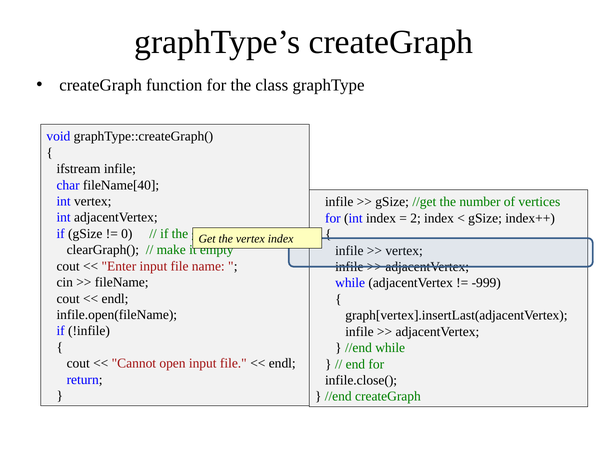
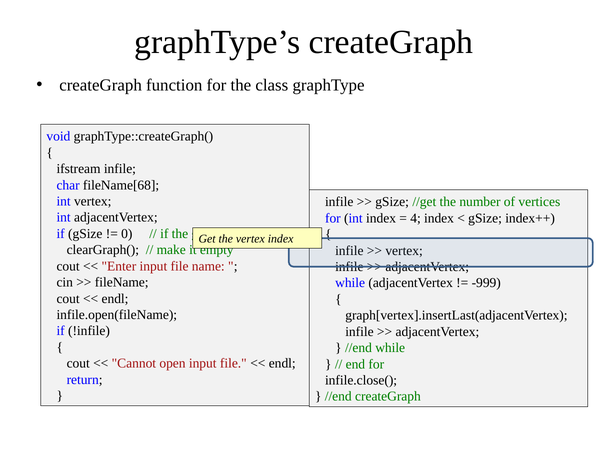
fileName[40: fileName[40 -> fileName[68 (121, 185)
2: 2 -> 4 (416, 218)
